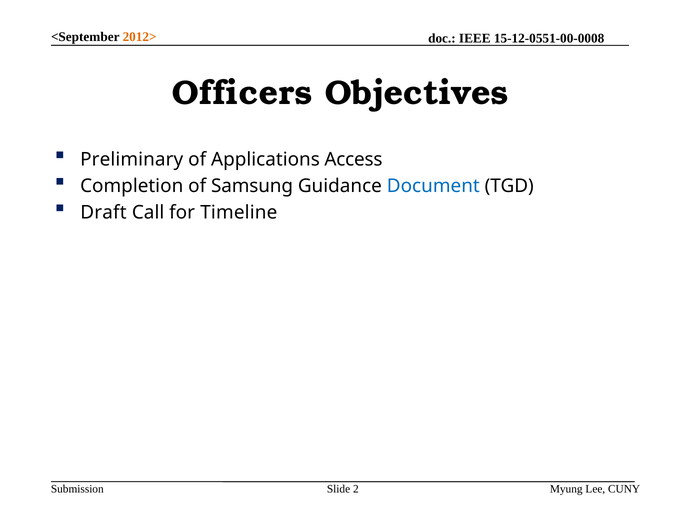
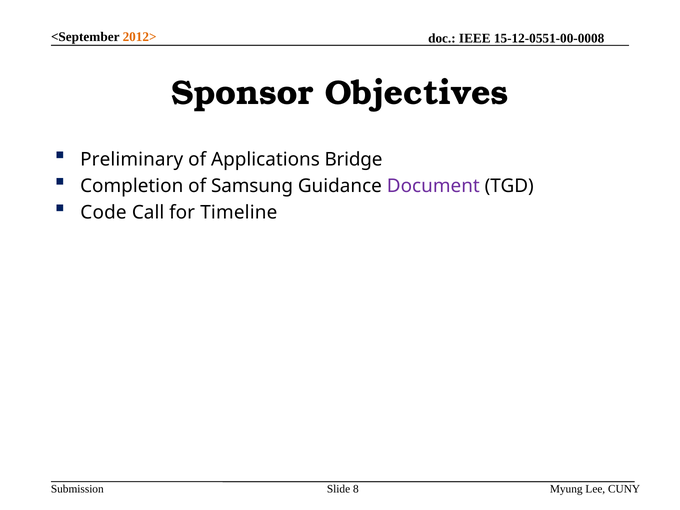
Officers: Officers -> Sponsor (242, 93)
Access: Access -> Bridge (353, 159)
Document colour: blue -> purple (433, 186)
Draft: Draft -> Code (103, 212)
2: 2 -> 8 (356, 489)
